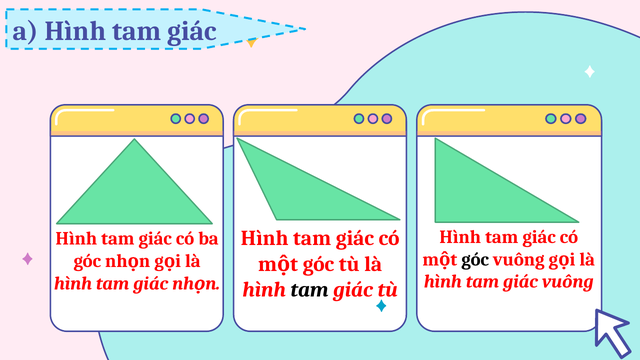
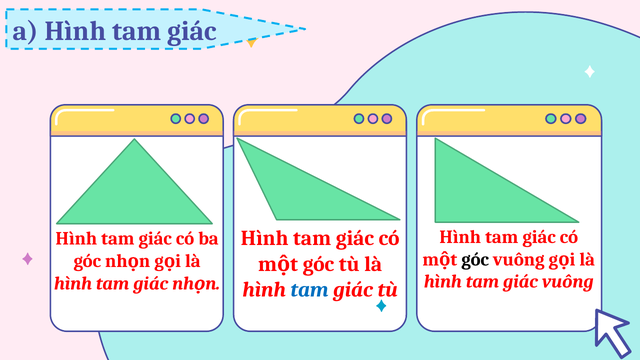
tam colour: black -> blue (310, 290)
